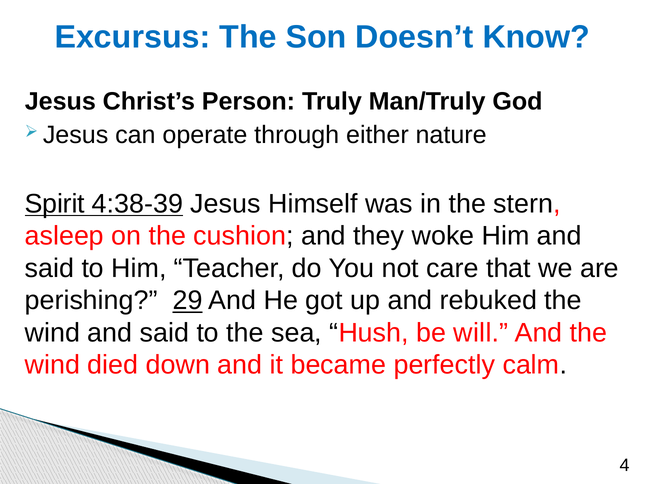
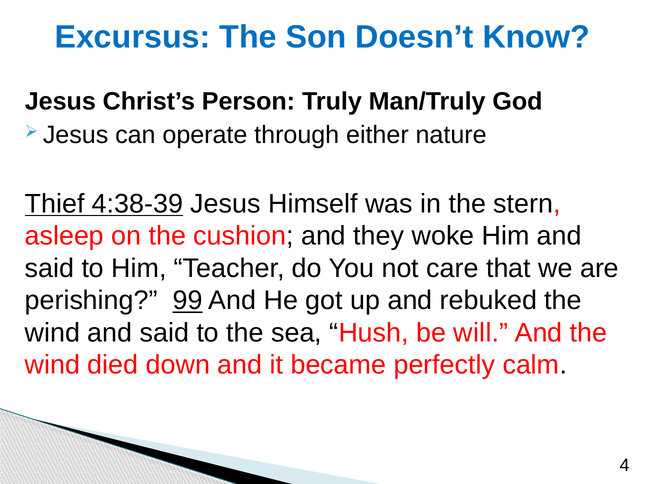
Spirit: Spirit -> Thief (55, 204)
29: 29 -> 99 (188, 300)
